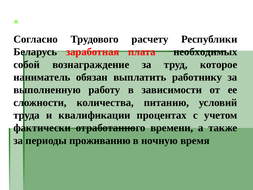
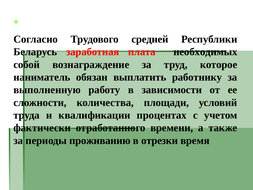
расчету: расчету -> средней (150, 39)
питанию: питанию -> площади (166, 102)
ночную: ночную -> отрезки (160, 140)
